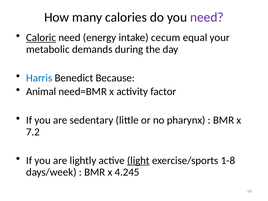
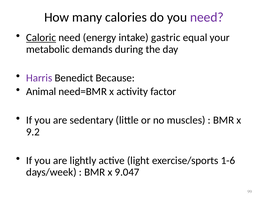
cecum: cecum -> gastric (166, 38)
Harris colour: blue -> purple (39, 78)
pharynx: pharynx -> muscles (186, 120)
7.2: 7.2 -> 9.2 (33, 132)
light underline: present -> none (138, 160)
1-8: 1-8 -> 1-6 (228, 160)
4.245: 4.245 -> 9.047 (127, 172)
